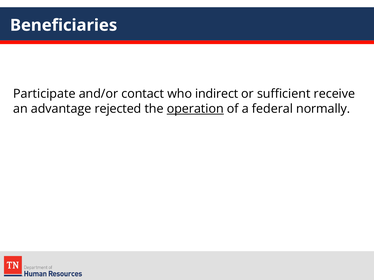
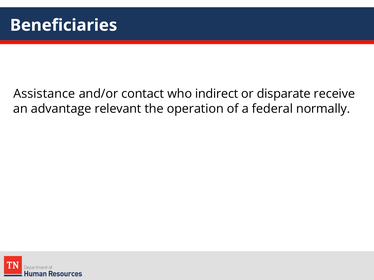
Participate: Participate -> Assistance (44, 94)
sufficient: sufficient -> disparate (284, 94)
rejected: rejected -> relevant (118, 109)
operation underline: present -> none (195, 109)
